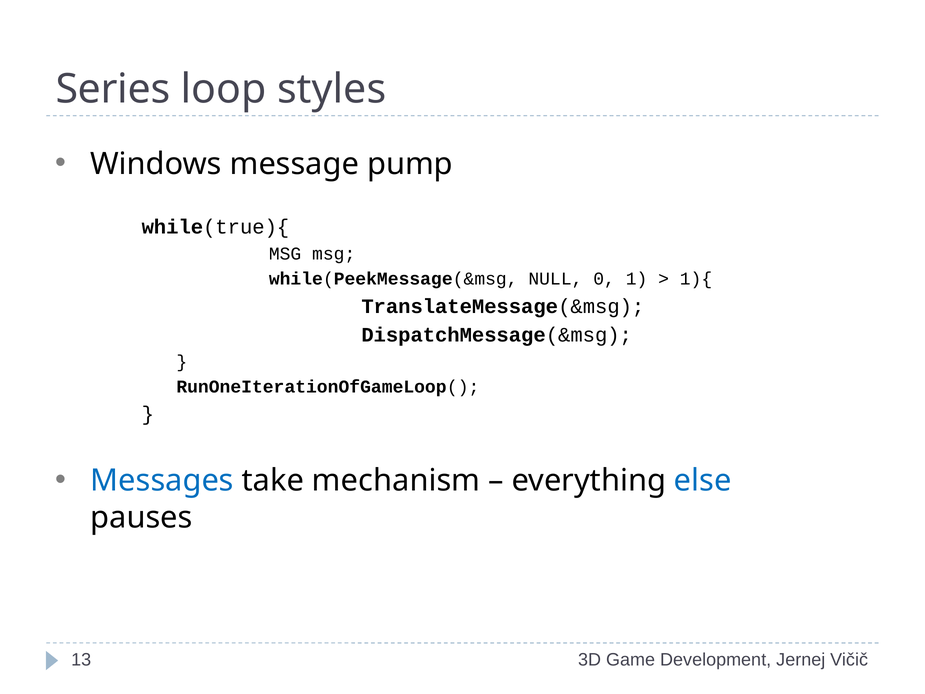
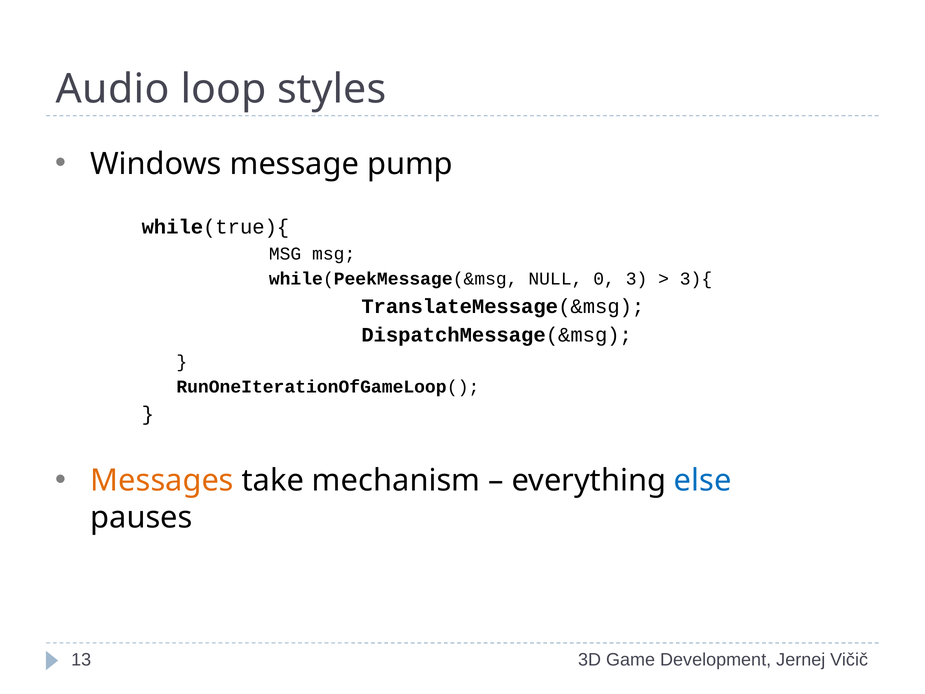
Series: Series -> Audio (113, 89)
1: 1 -> 3 (637, 279)
1){: 1){ -> 3){ (696, 279)
Messages colour: blue -> orange (162, 481)
